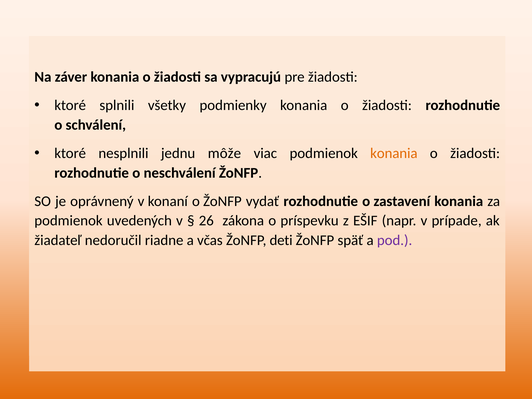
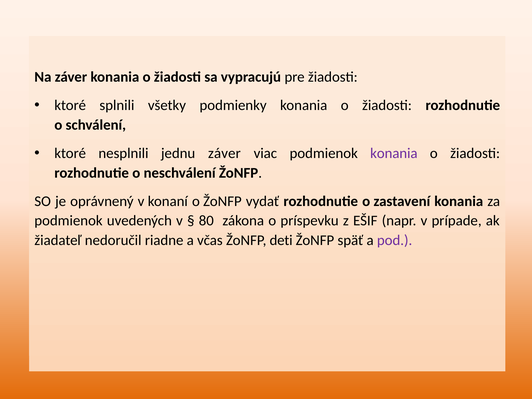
jednu môže: môže -> záver (224, 153)
konania colour: orange -> purple (394, 153)
26: 26 -> 80 (206, 221)
